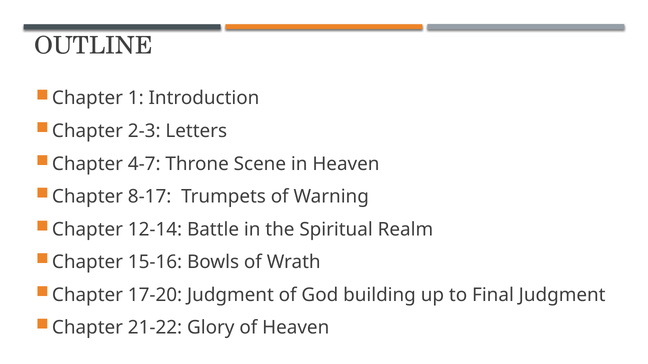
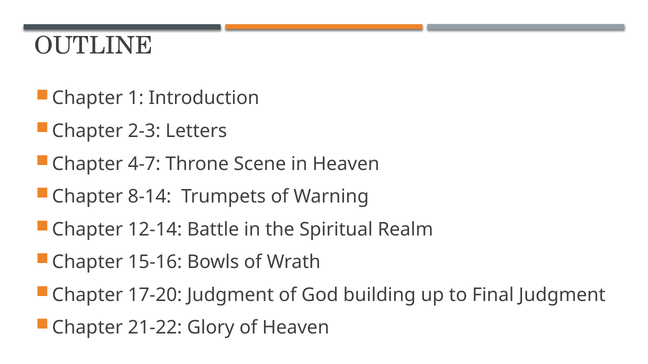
8-17: 8-17 -> 8-14 (150, 197)
